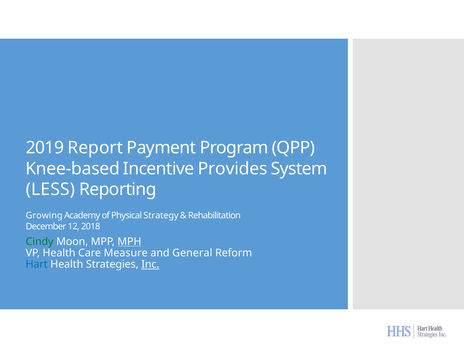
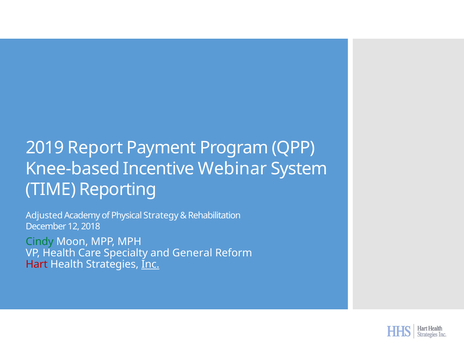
Provides: Provides -> Webinar (232, 169)
LESS: LESS -> TIME (51, 190)
Growing: Growing -> Adjusted (44, 216)
MPH underline: present -> none (129, 242)
Measure: Measure -> Specialty (126, 253)
Hart colour: blue -> red (37, 264)
